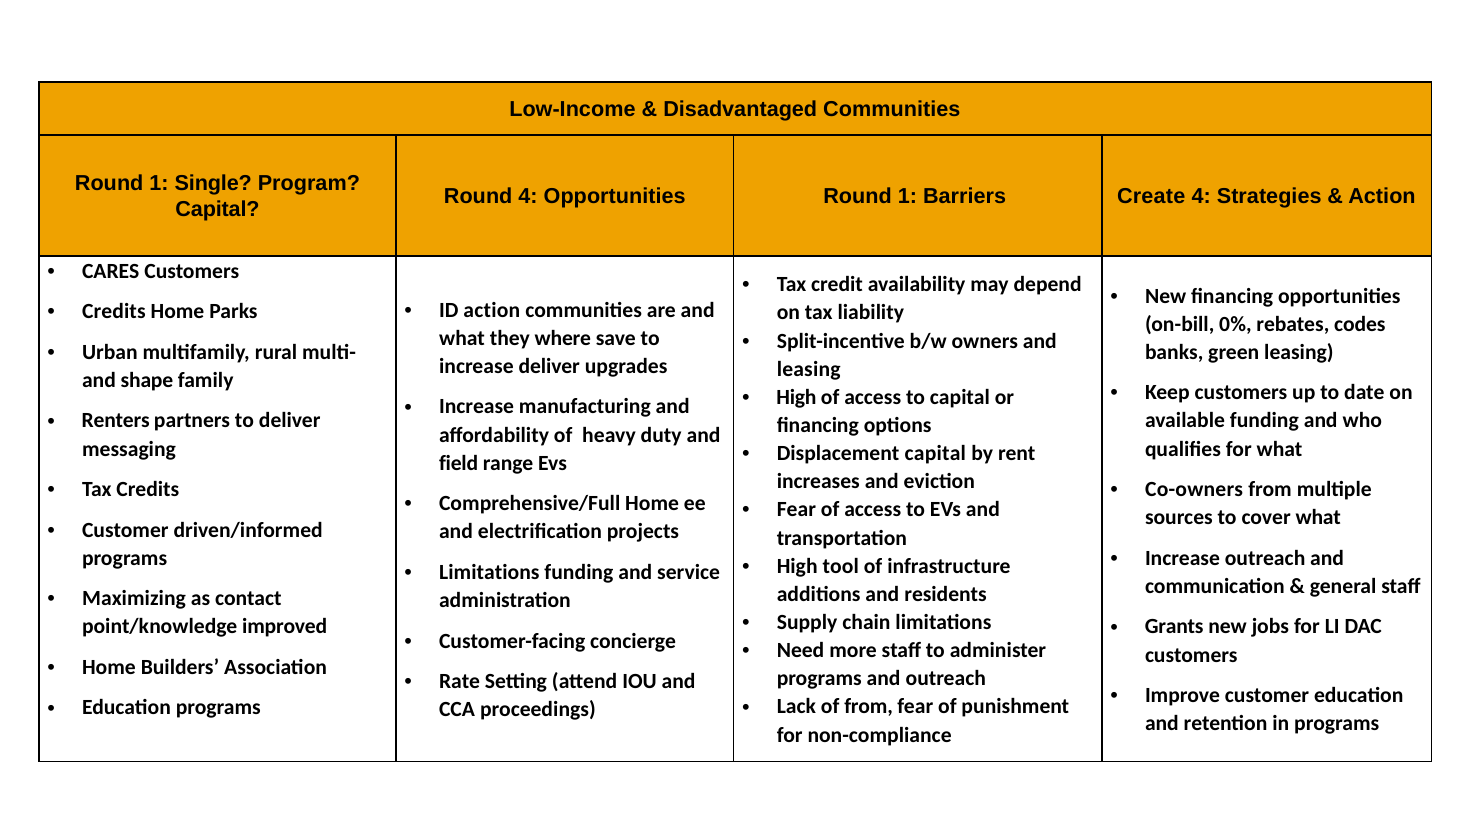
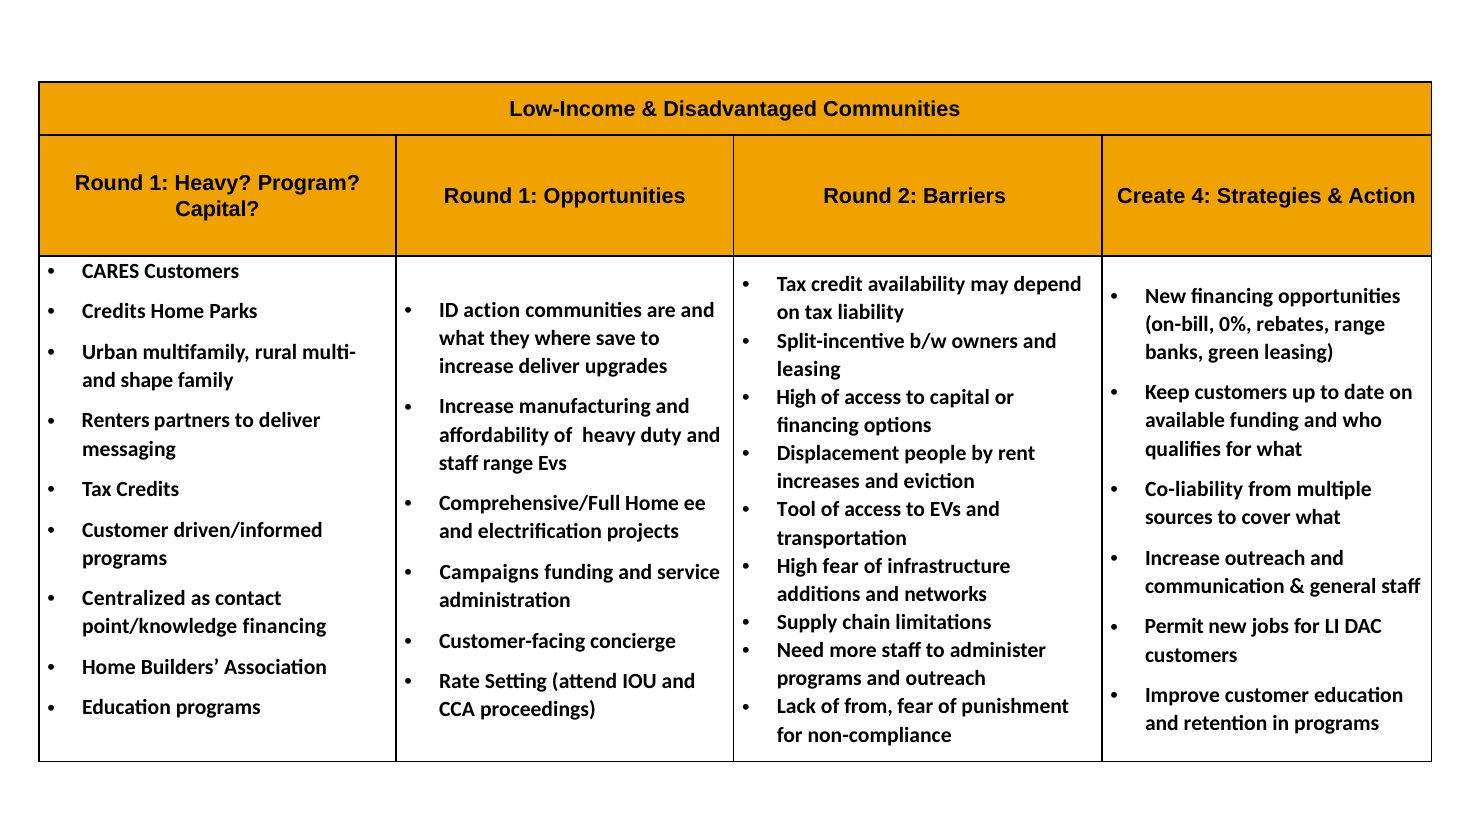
1 Single: Single -> Heavy (213, 184)
4: 4 -> 1 (528, 197)
Opportunities Round 1: 1 -> 2 (907, 197)
rebates codes: codes -> range (1360, 324)
Displacement capital: capital -> people (935, 453)
field: field -> staff (459, 463)
Co-owners: Co-owners -> Co-liability (1194, 489)
Fear: Fear -> Tool (796, 510)
High tool: tool -> fear (841, 566)
Limitations: Limitations -> Campaigns (489, 572)
residents: residents -> networks (946, 594)
Maximizing: Maximizing -> Centralized (134, 598)
Grants: Grants -> Permit (1174, 627)
point/knowledge improved: improved -> financing (285, 627)
